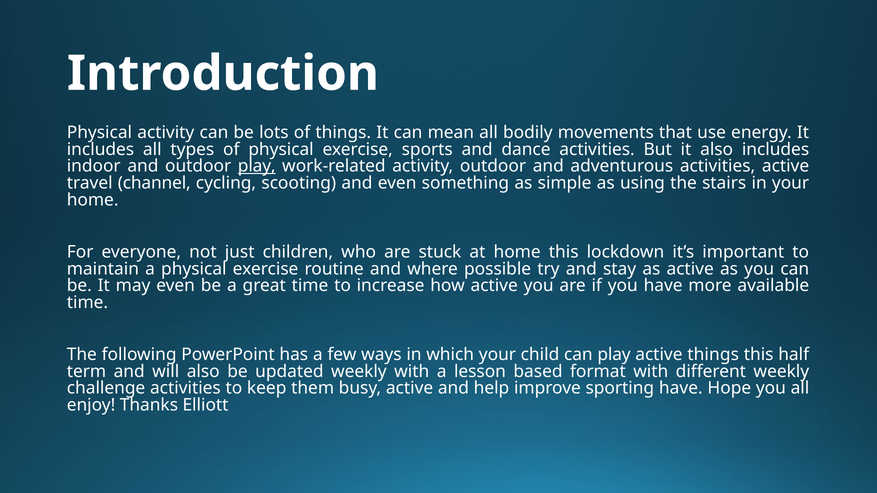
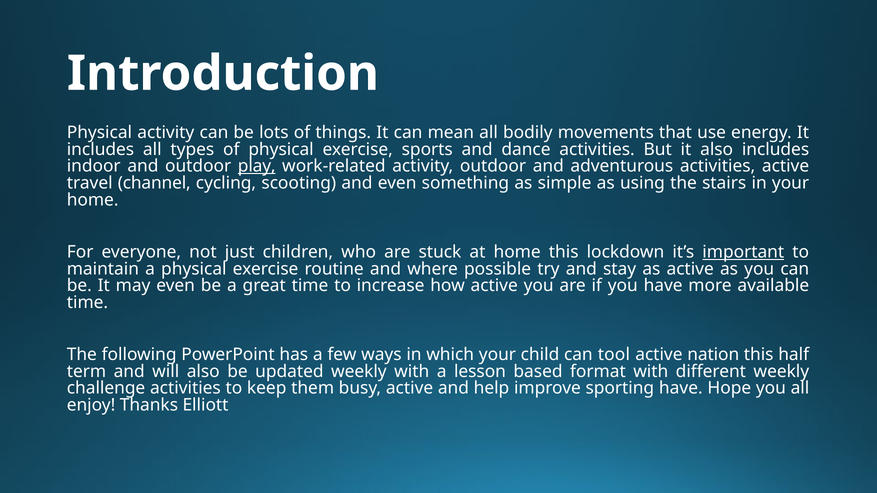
important underline: none -> present (743, 252)
can play: play -> tool (614, 355)
active things: things -> nation (713, 355)
